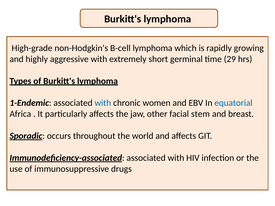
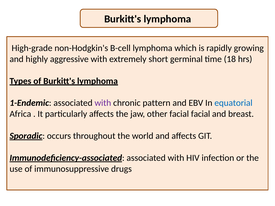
29: 29 -> 18 (230, 59)
with colour: blue -> purple (103, 103)
women: women -> pattern (157, 103)
facial stem: stem -> facial (201, 114)
